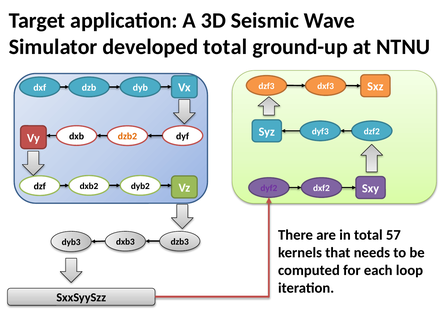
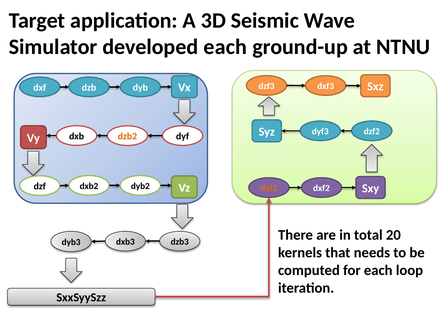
developed total: total -> each (225, 47)
dyf2 colour: purple -> orange (269, 188)
57: 57 -> 20 (393, 235)
